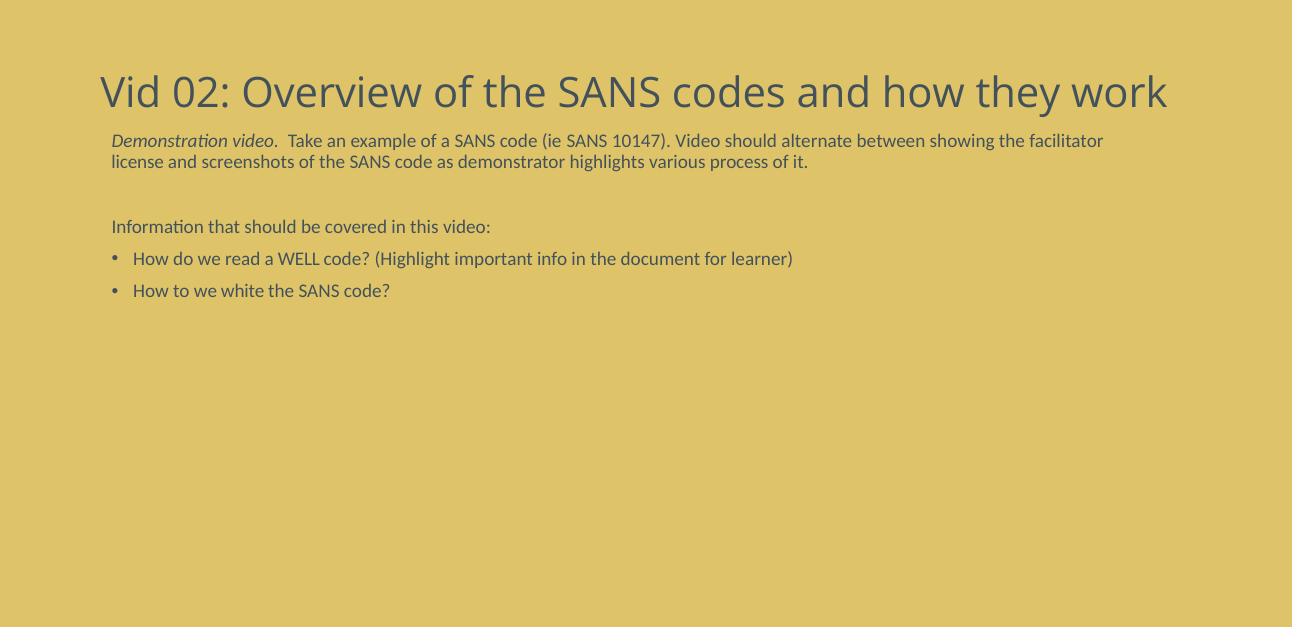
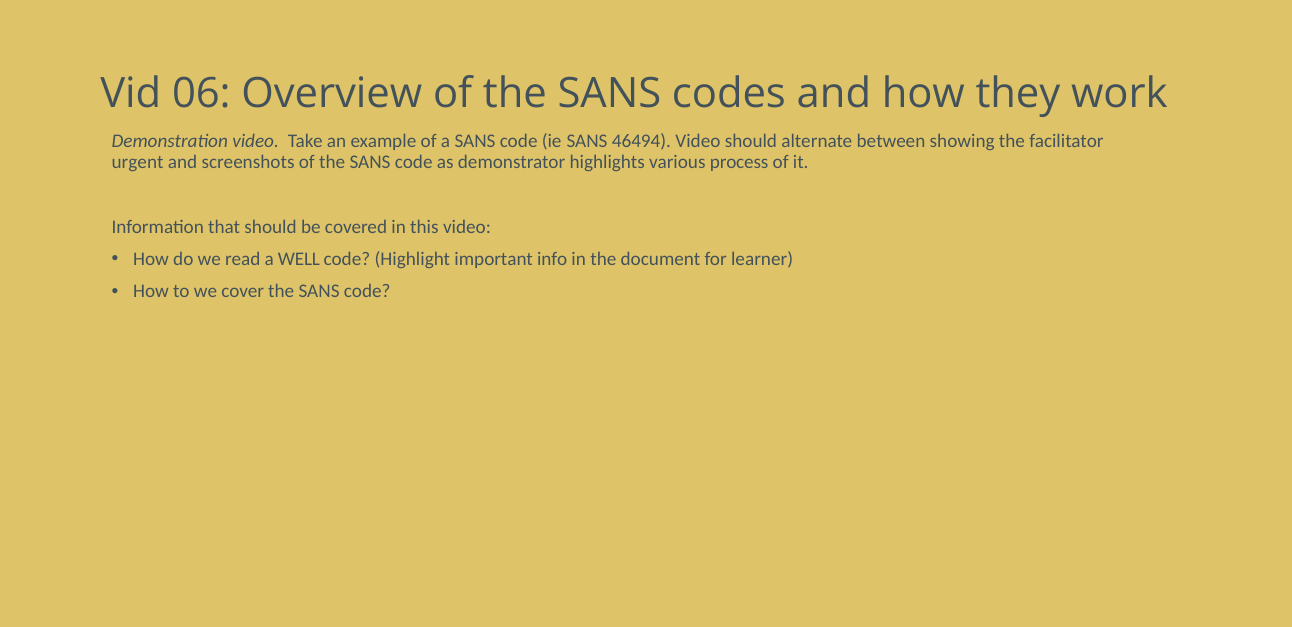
02: 02 -> 06 (201, 94)
10147: 10147 -> 46494 (641, 141)
license: license -> urgent (138, 162)
white: white -> cover (243, 291)
